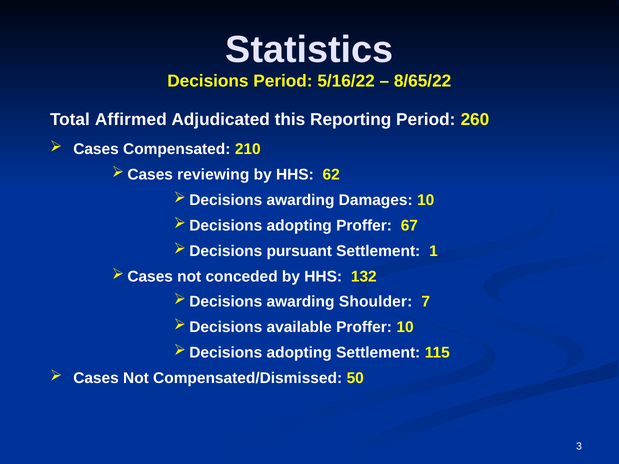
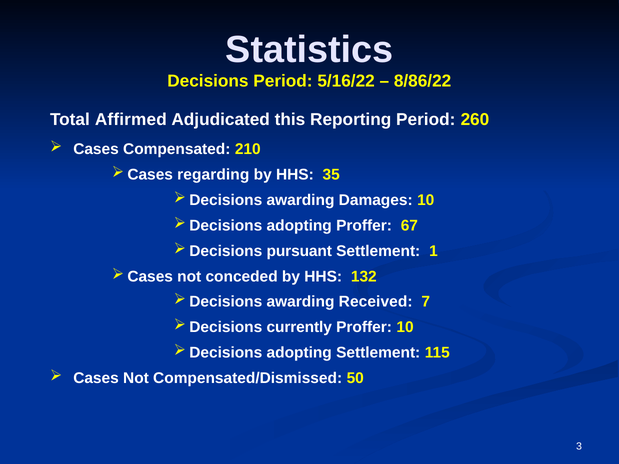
8/65/22: 8/65/22 -> 8/86/22 (423, 81)
reviewing: reviewing -> regarding (213, 175)
62: 62 -> 35 (331, 175)
Shoulder: Shoulder -> Received (376, 302)
available: available -> currently (299, 327)
